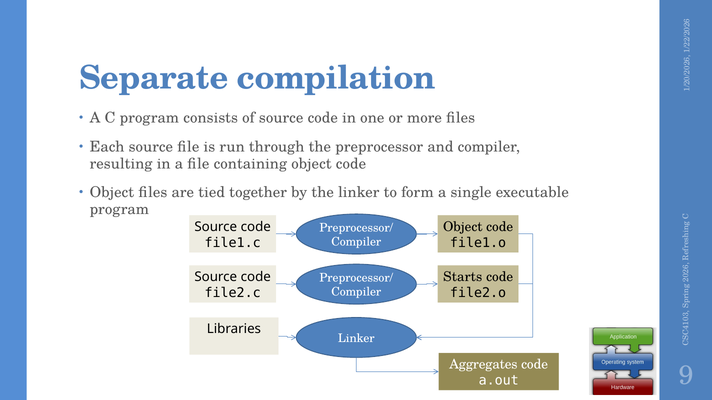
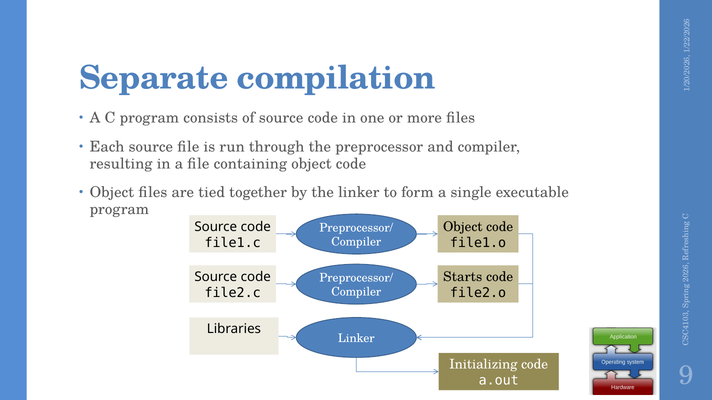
Aggregates: Aggregates -> Initializing (483, 365)
